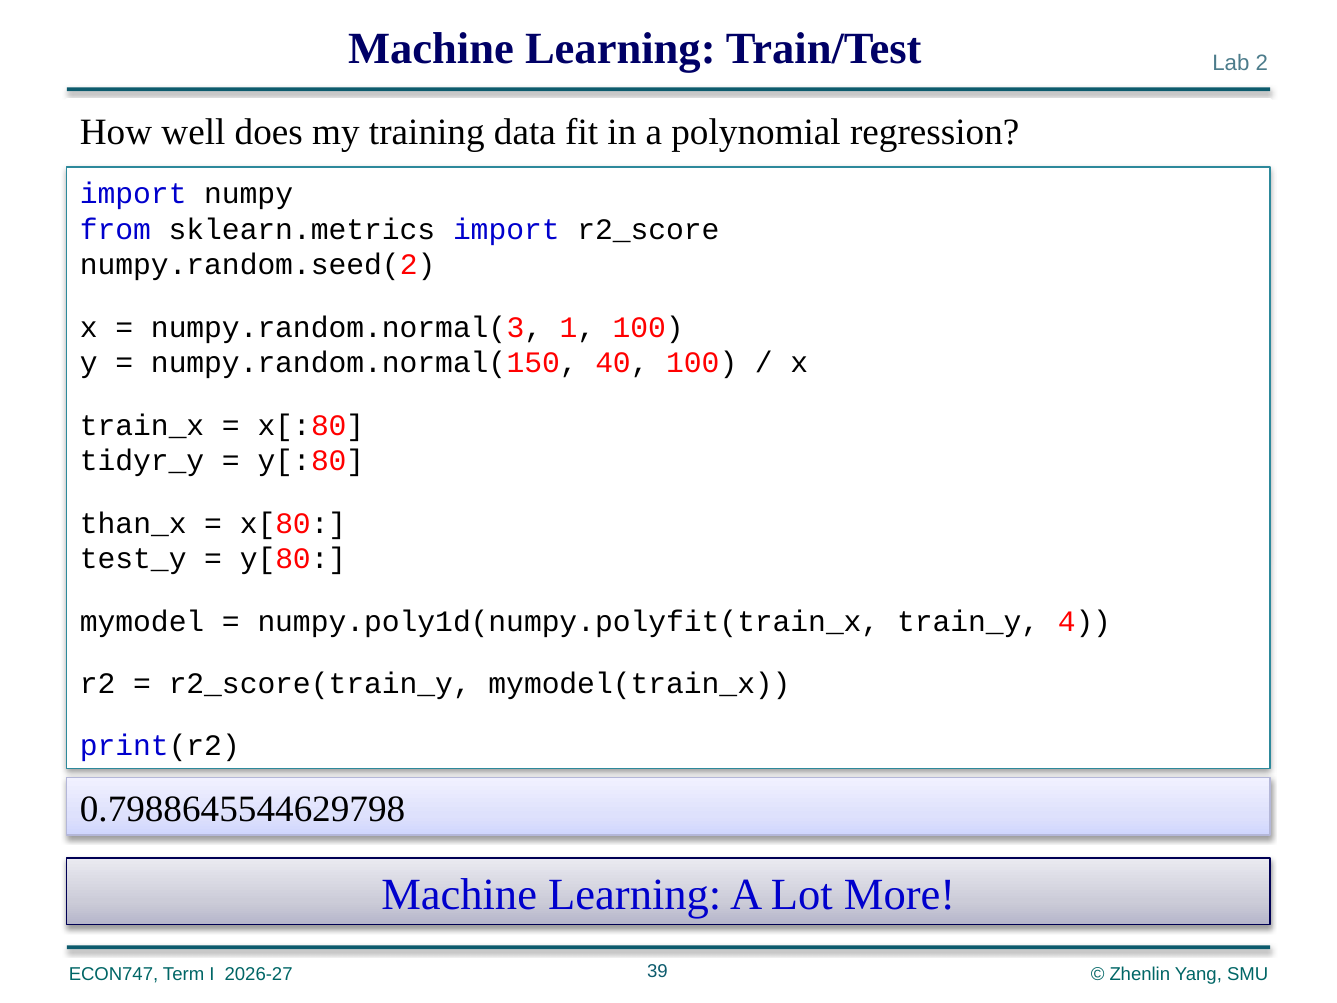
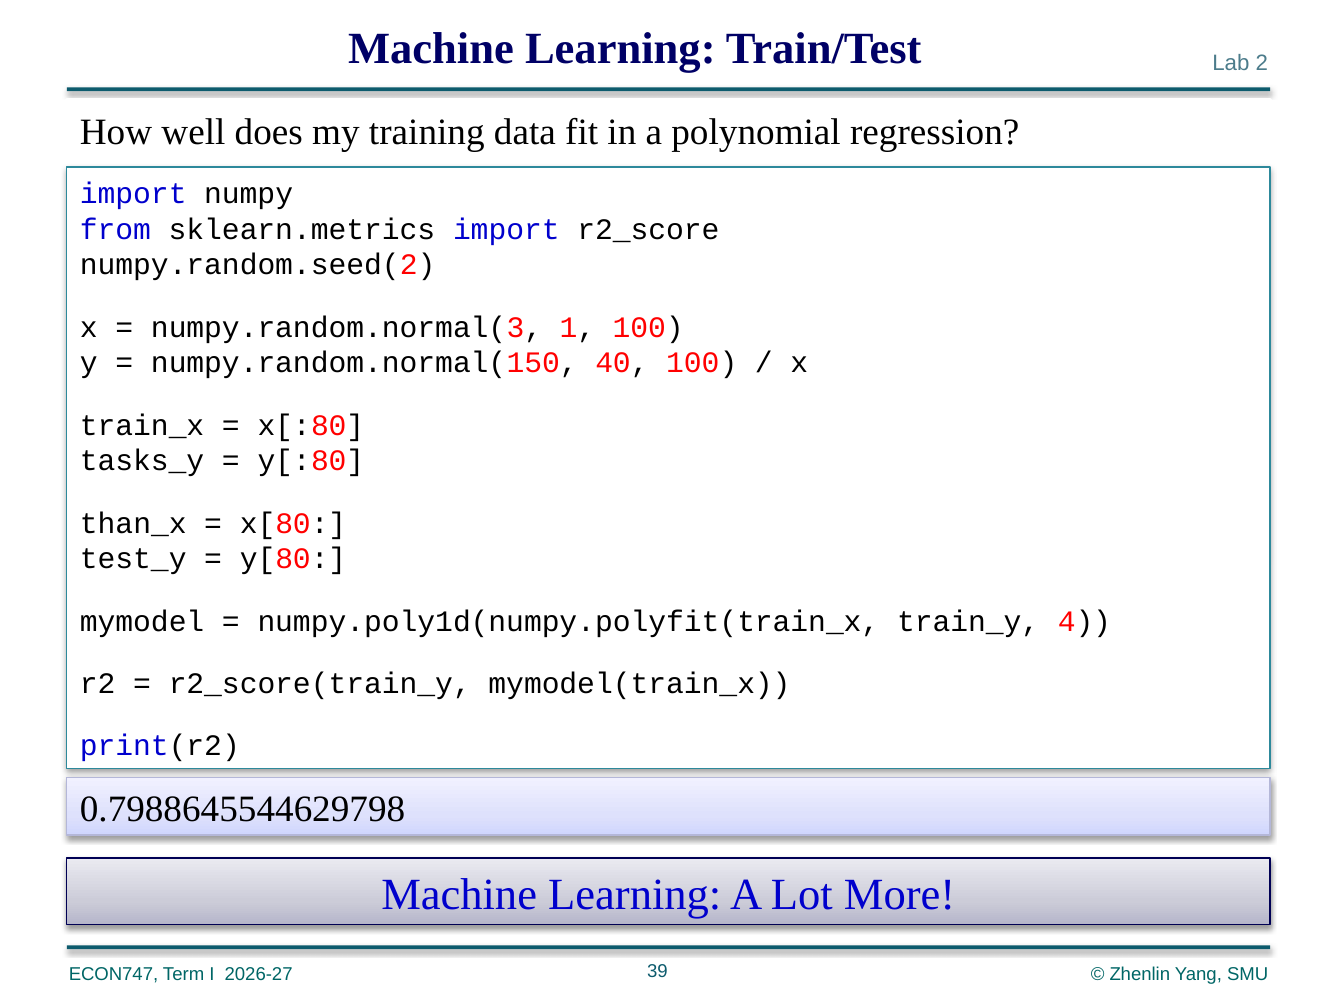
tidyr_y: tidyr_y -> tasks_y (142, 461)
